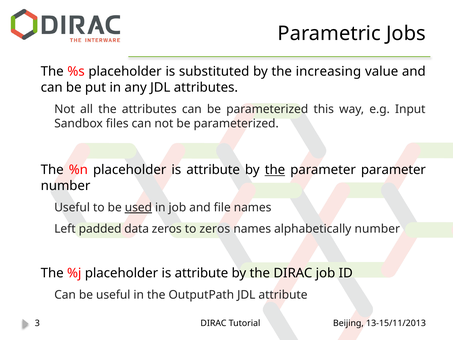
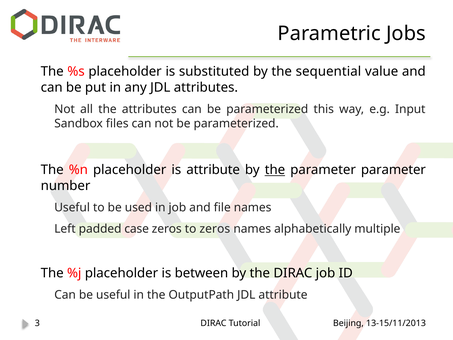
increasing: increasing -> sequential (328, 71)
used underline: present -> none (138, 208)
data: data -> case (137, 229)
alphabetically number: number -> multiple (377, 229)
%j placeholder is attribute: attribute -> between (201, 273)
